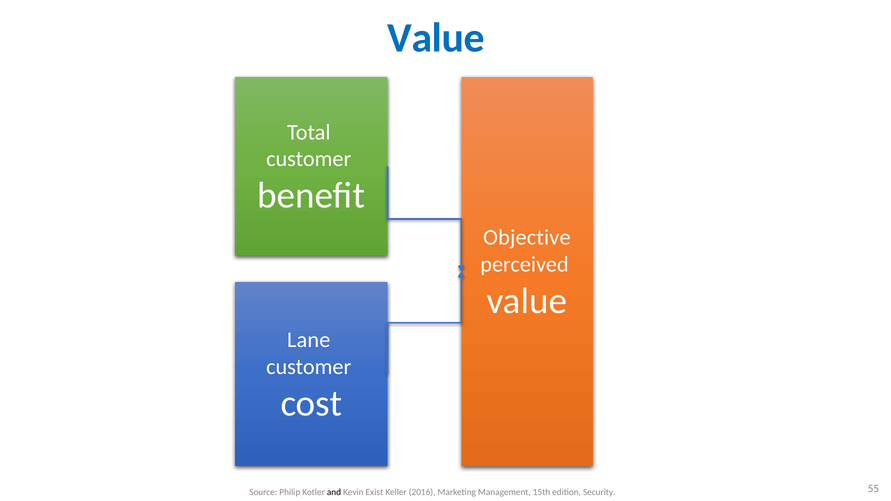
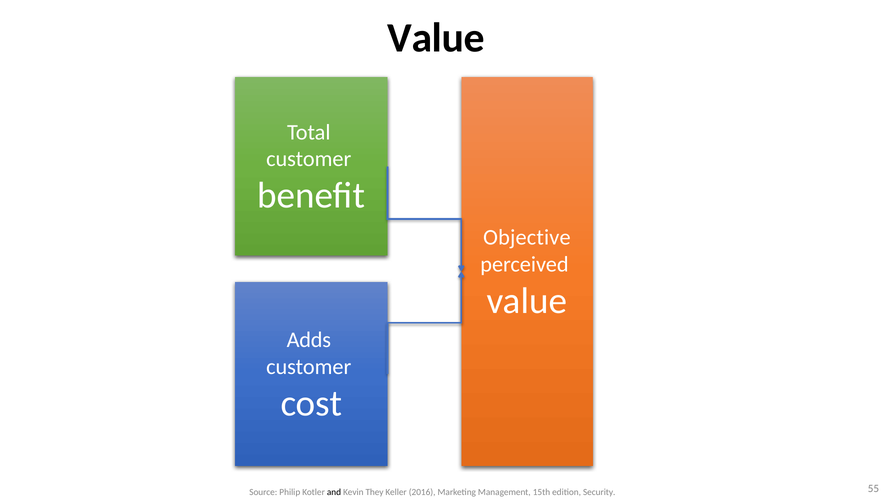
Value colour: blue -> black (436, 38)
Lane: Lane -> Adds (309, 340)
Exist: Exist -> They (375, 492)
